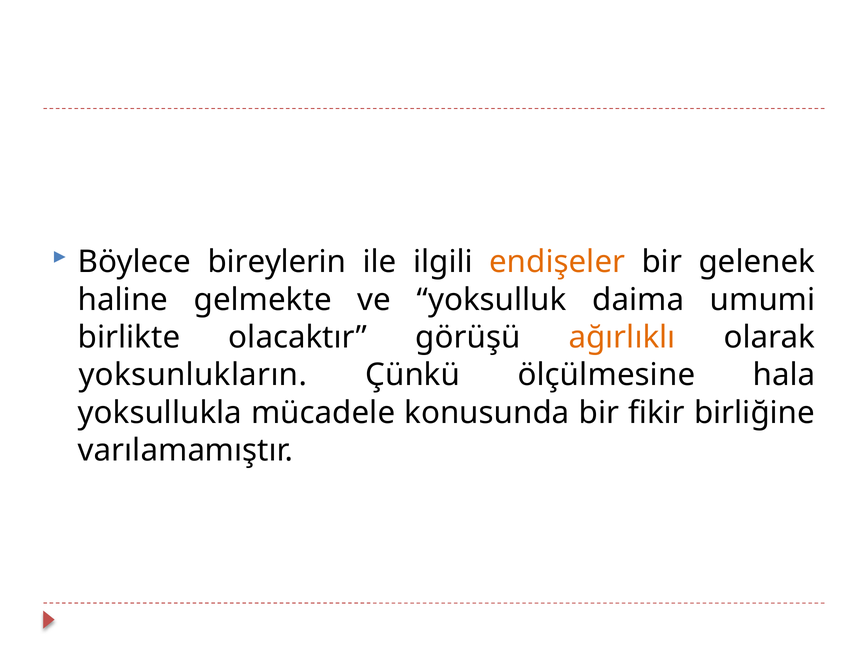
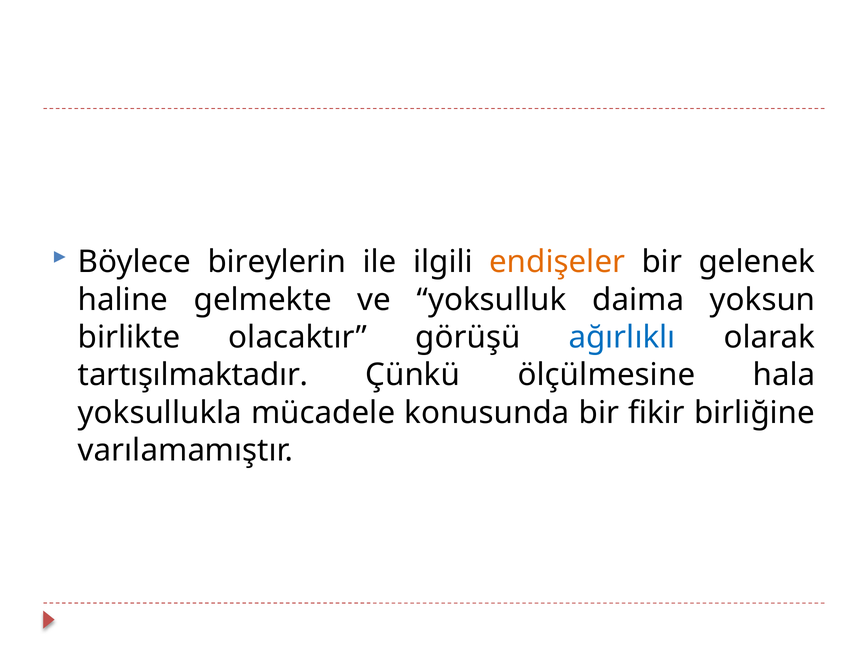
umumi: umumi -> yoksun (763, 300)
ağırlıklı colour: orange -> blue (622, 337)
yoksunlukların: yoksunlukların -> tartışılmaktadır (193, 375)
